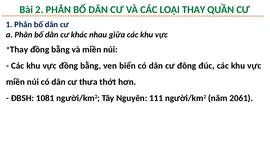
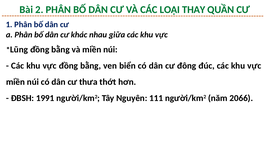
Thay: Thay -> Lũng (19, 49)
1081: 1081 -> 1991 (45, 98)
2061: 2061 -> 2066 (241, 98)
